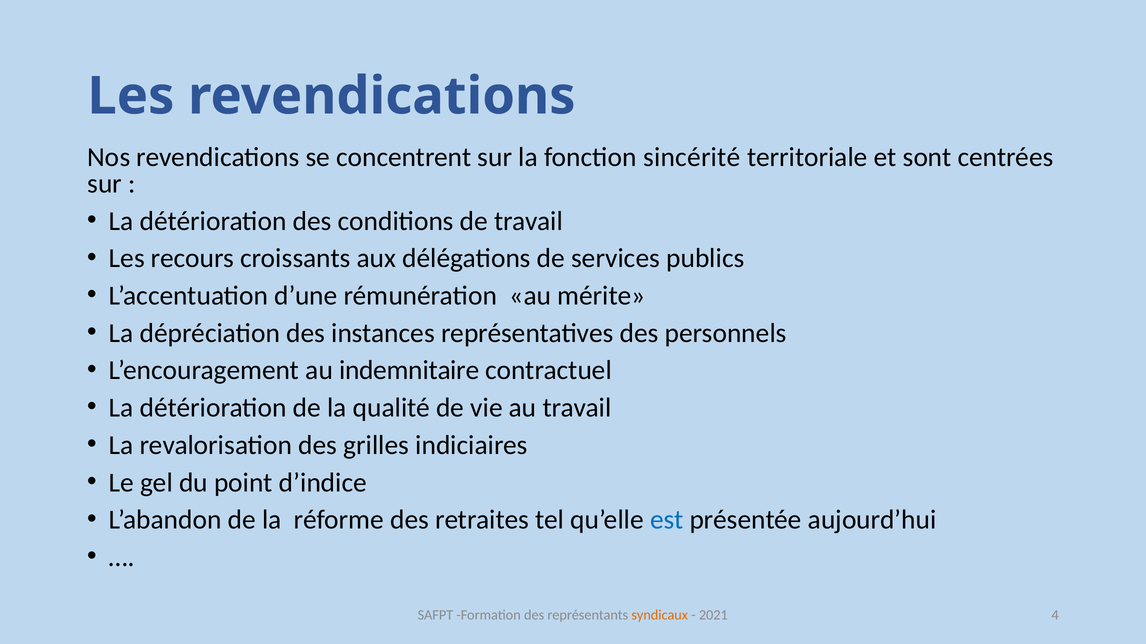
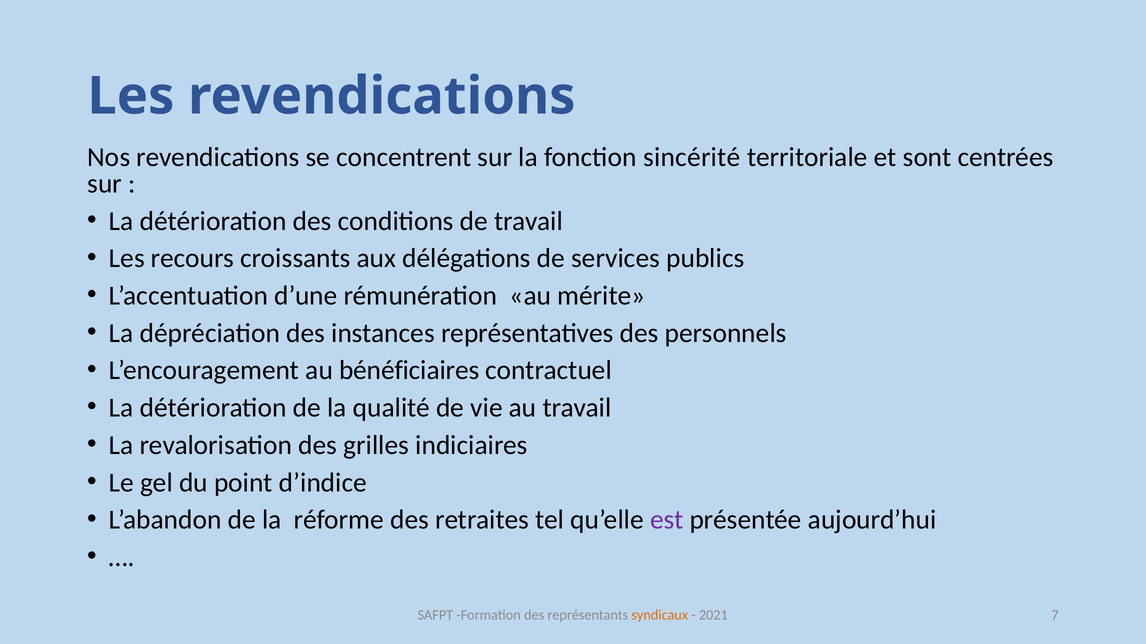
indemnitaire: indemnitaire -> bénéficiaires (409, 371)
est colour: blue -> purple (667, 520)
4: 4 -> 7 (1055, 615)
